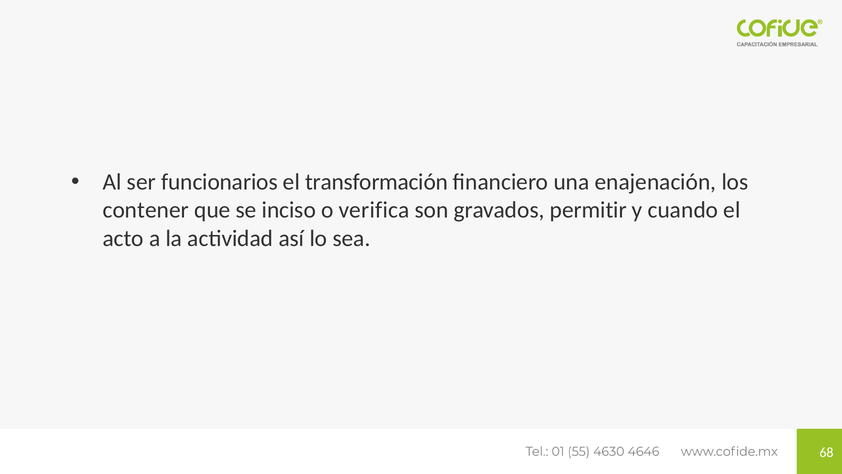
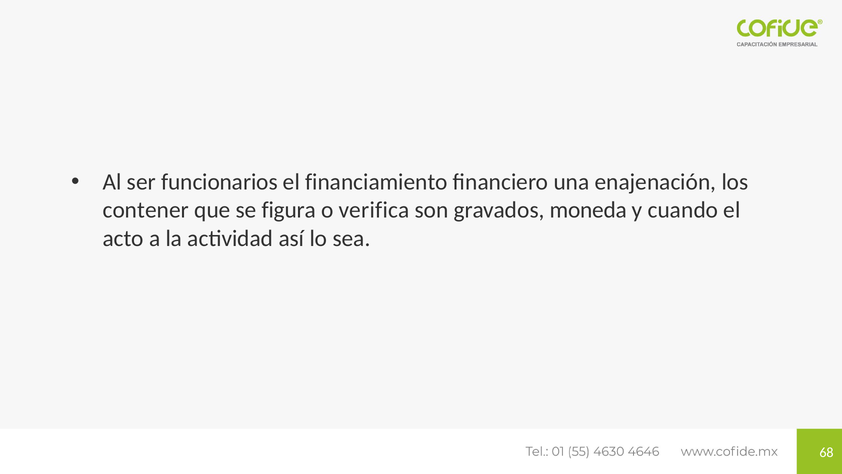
transformación: transformación -> financiamiento (376, 182)
inciso: inciso -> figura (289, 210)
permitir: permitir -> moneda (588, 210)
